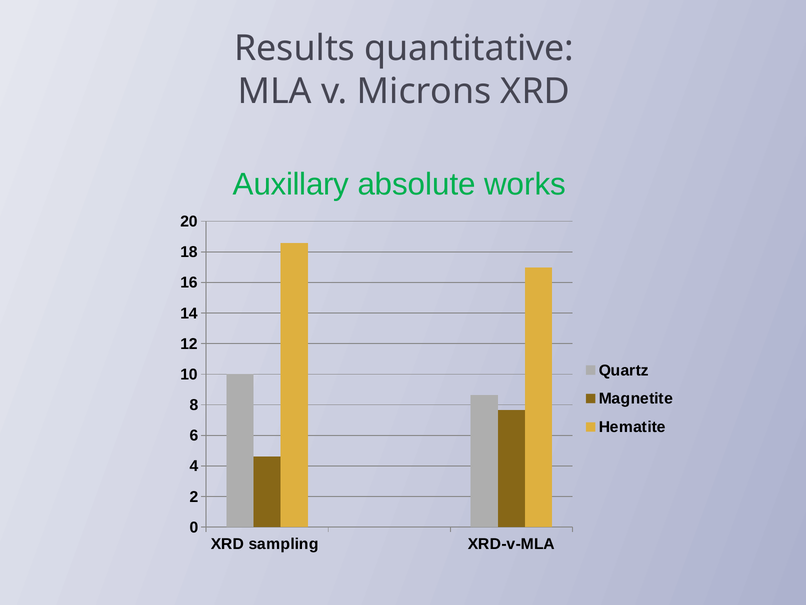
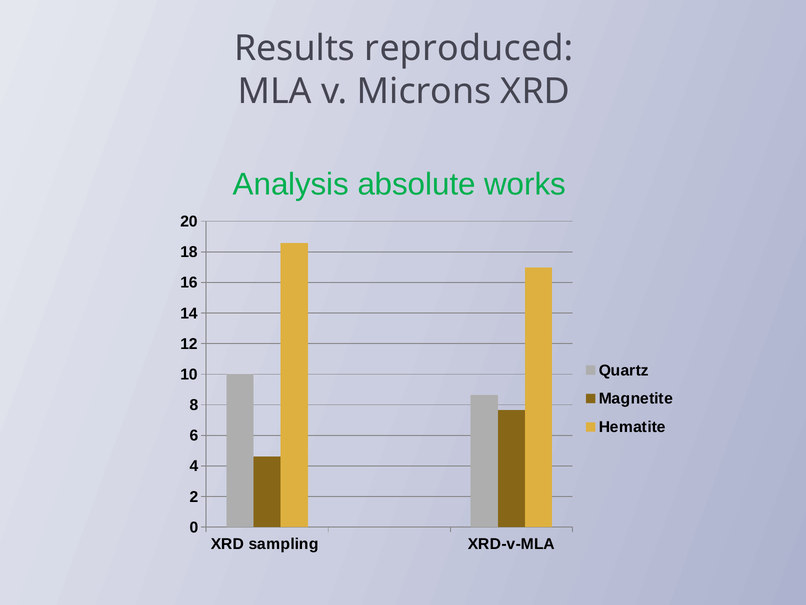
quantitative: quantitative -> reproduced (469, 48)
Auxillary: Auxillary -> Analysis (291, 184)
